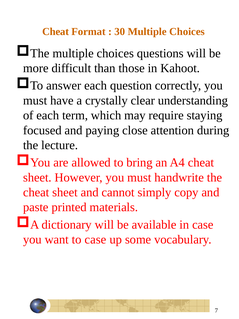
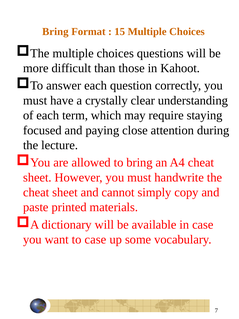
Cheat: Cheat -> Bring (55, 32)
30: 30 -> 15 (120, 32)
